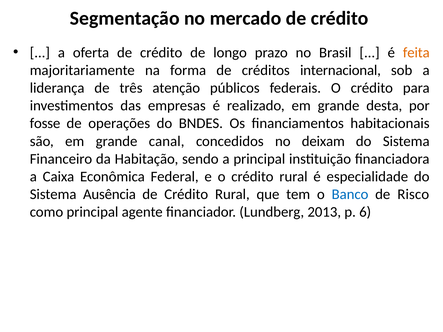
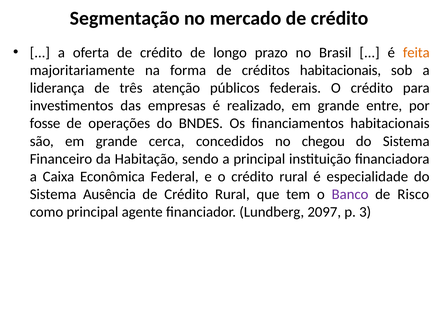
créditos internacional: internacional -> habitacionais (340, 70)
desta: desta -> entre (384, 106)
canal: canal -> cerca (167, 141)
deixam: deixam -> chegou (323, 141)
Banco colour: blue -> purple (350, 194)
2013: 2013 -> 2097 (324, 212)
6: 6 -> 3 (365, 212)
